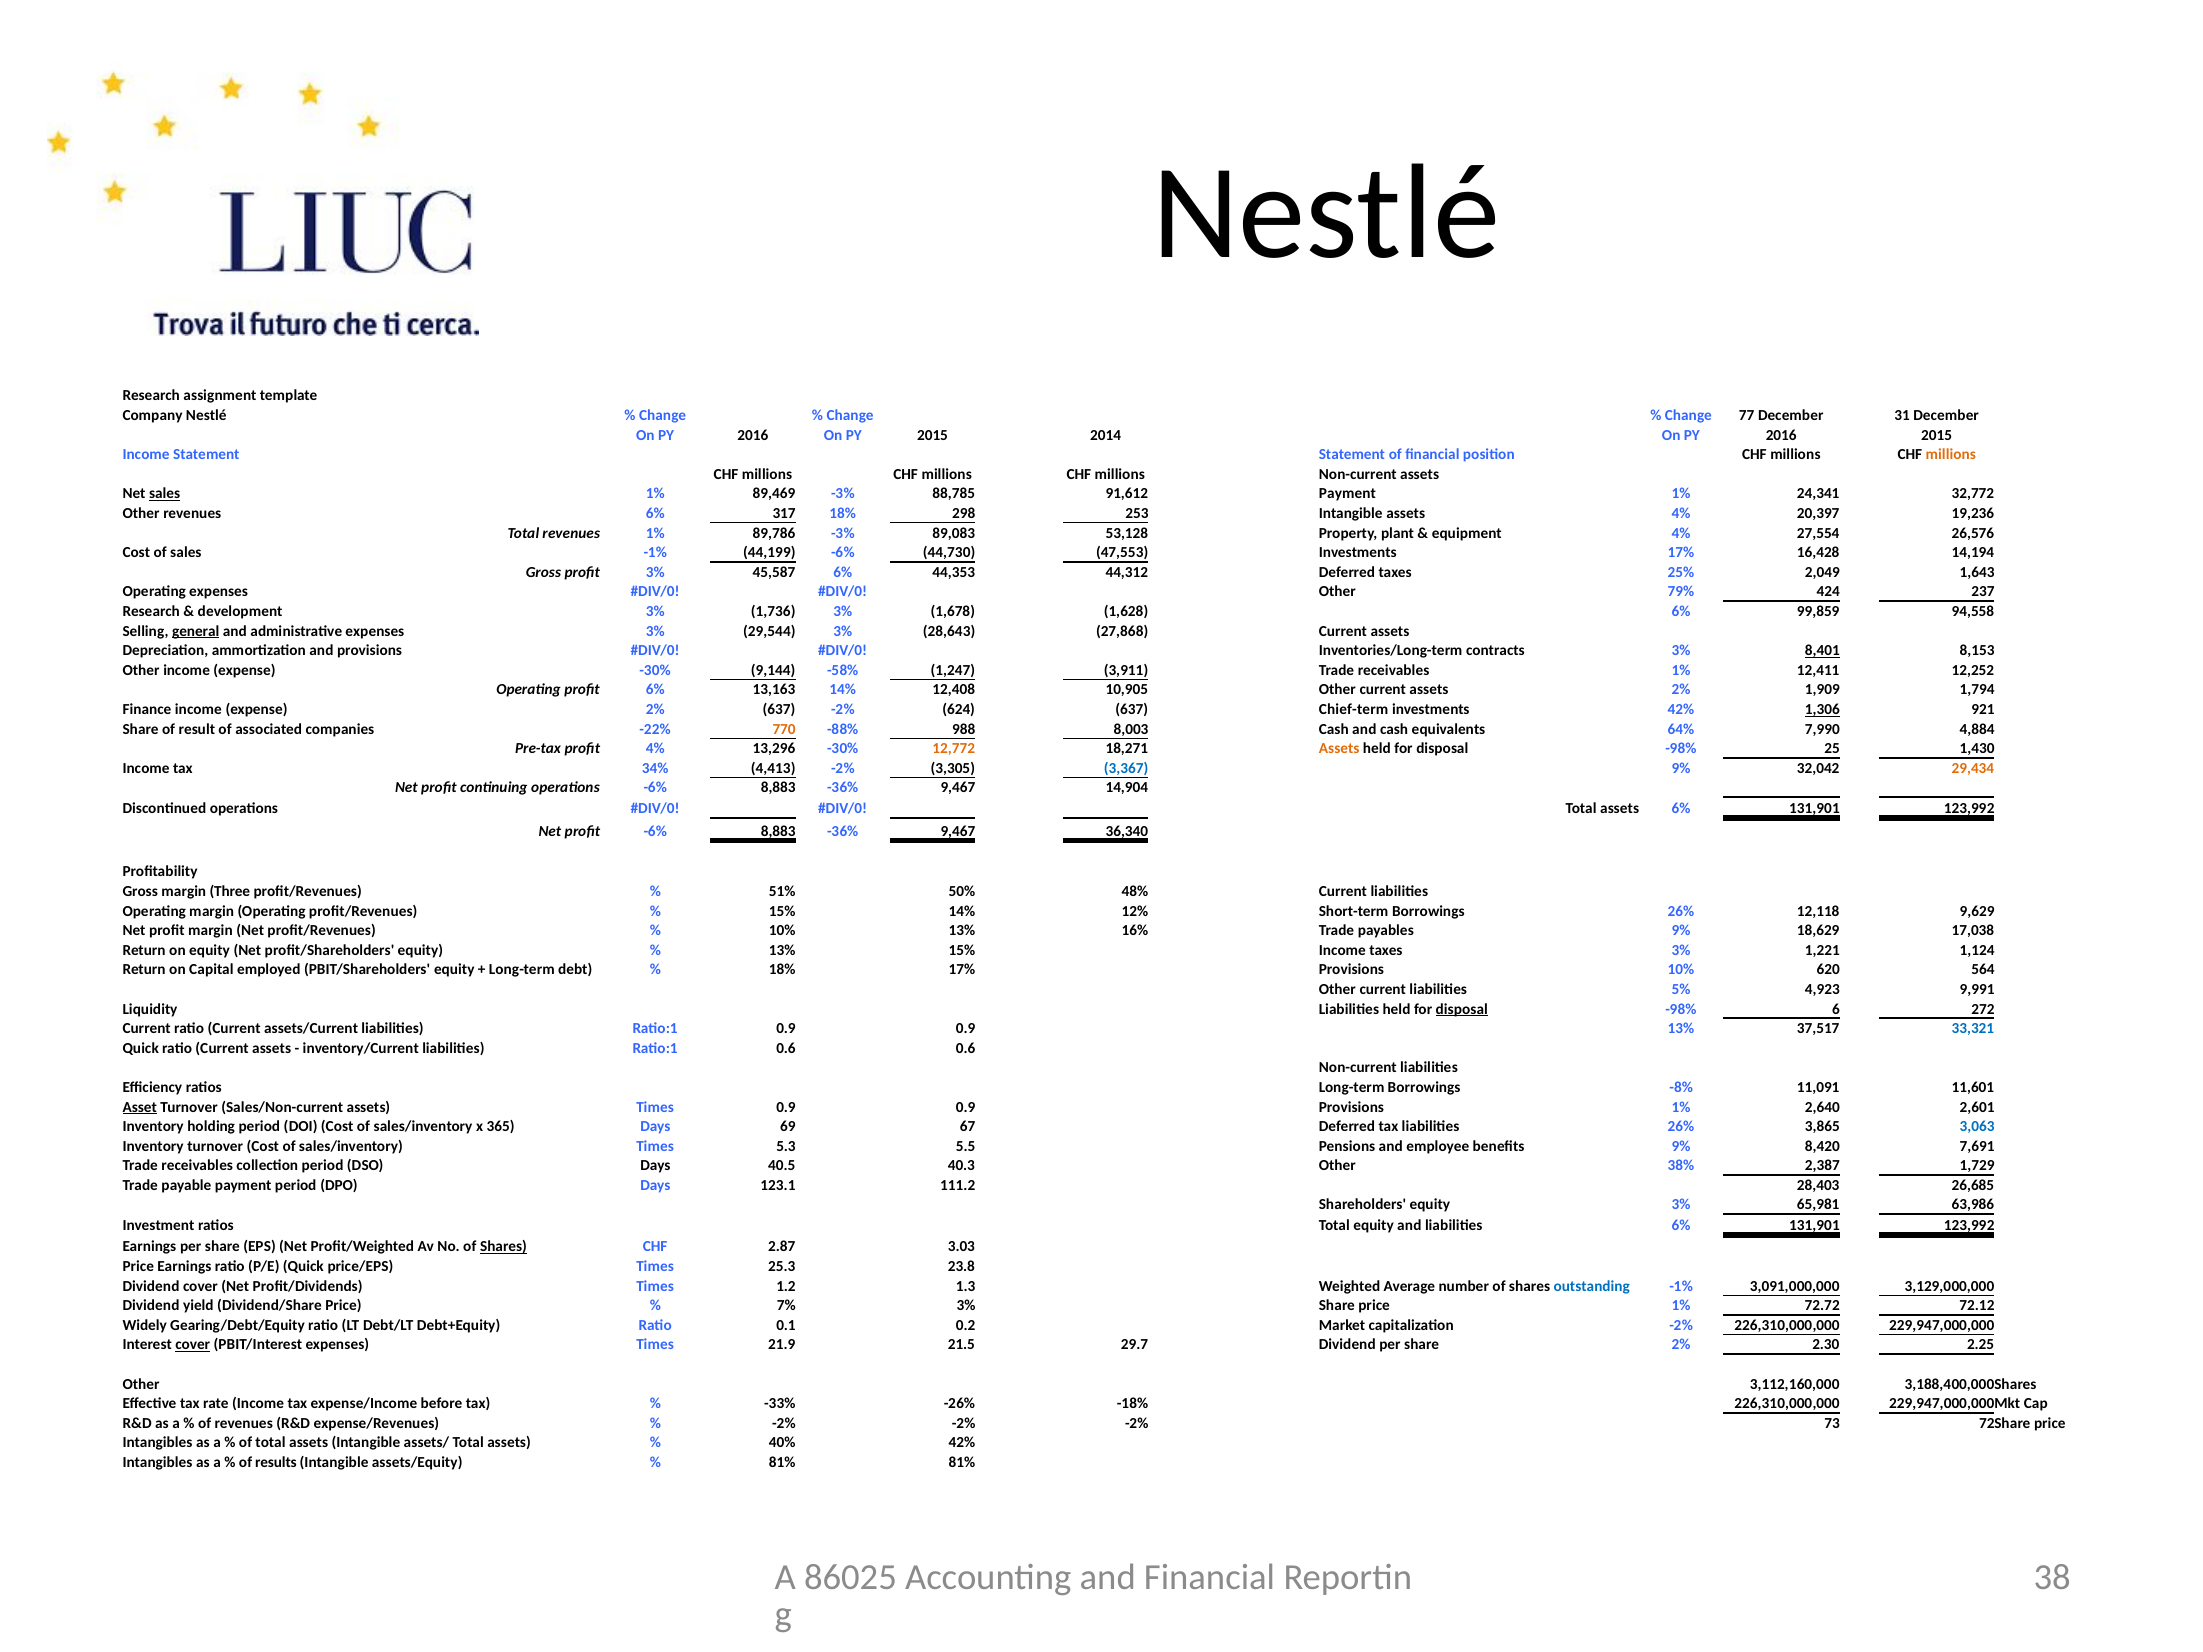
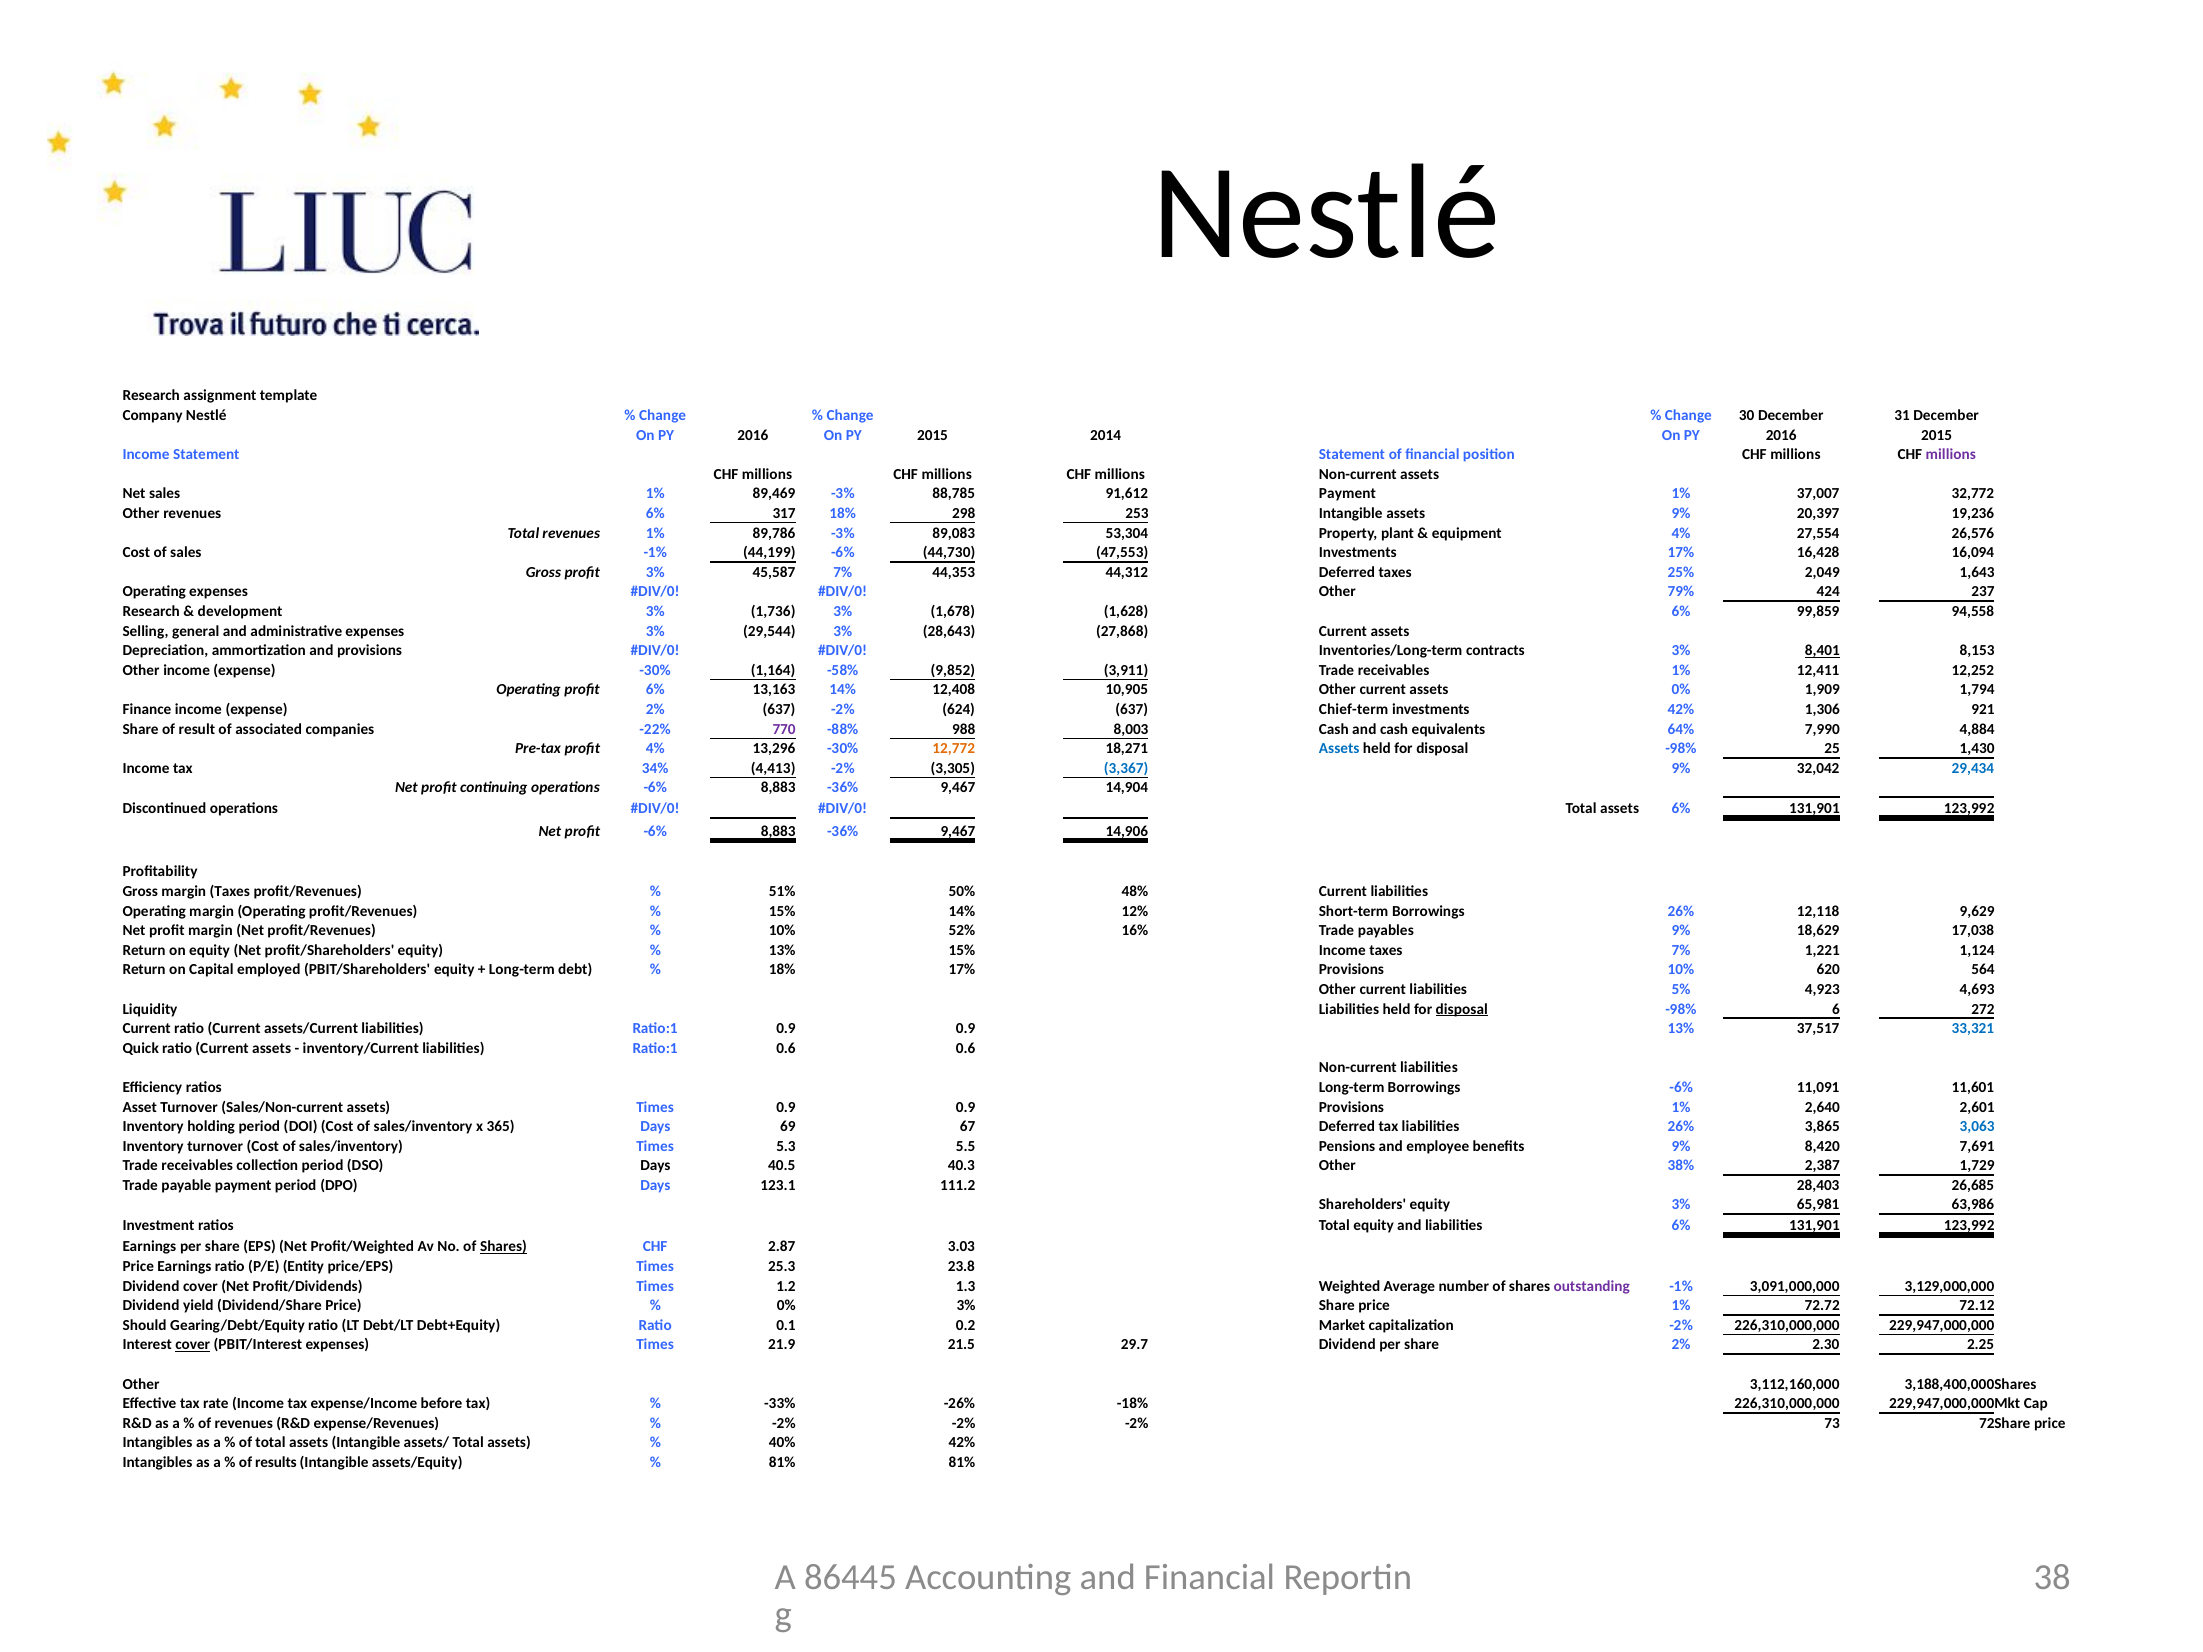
77: 77 -> 30 (1747, 416)
millions colour: orange -> purple (1951, 455)
sales underline: present -> none (165, 494)
24,341: 24,341 -> 37,007 (1818, 494)
assets 4%: 4% -> 9% (1681, 514)
53,128: 53,128 -> 53,304 (1127, 533)
14,194: 14,194 -> 16,094 (1973, 553)
45,587 6%: 6% -> 7% (843, 572)
general underline: present -> none (196, 631)
9,144: 9,144 -> 1,164 (773, 670)
1,247: 1,247 -> 9,852 (953, 670)
assets 2%: 2% -> 0% (1681, 690)
1,306 underline: present -> none (1822, 710)
770 colour: orange -> purple (784, 729)
Assets colour: orange -> blue (1339, 749)
29,434 colour: orange -> blue (1973, 768)
36,340: 36,340 -> 14,906 (1127, 831)
margin Three: Three -> Taxes (230, 892)
10% 13%: 13% -> 52% (962, 931)
taxes 3%: 3% -> 7% (1681, 950)
9,991: 9,991 -> 4,693 (1977, 990)
Borrowings -8%: -8% -> -6% (1681, 1088)
Asset underline: present -> none (140, 1107)
P/E Quick: Quick -> Entity (303, 1267)
outstanding colour: blue -> purple (1592, 1286)
7%: 7% -> 0% (786, 1306)
Widely: Widely -> Should (145, 1326)
86025: 86025 -> 86445 (850, 1578)
